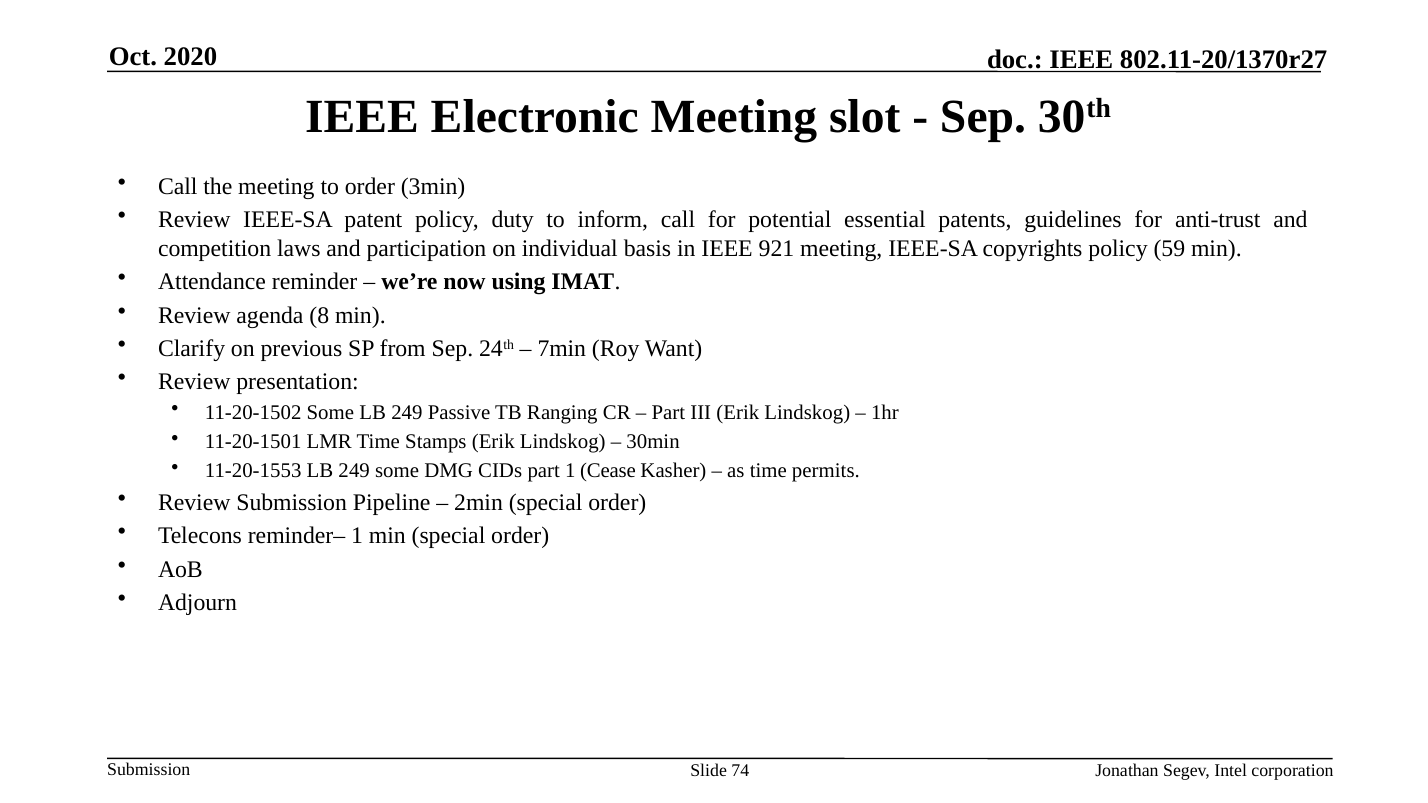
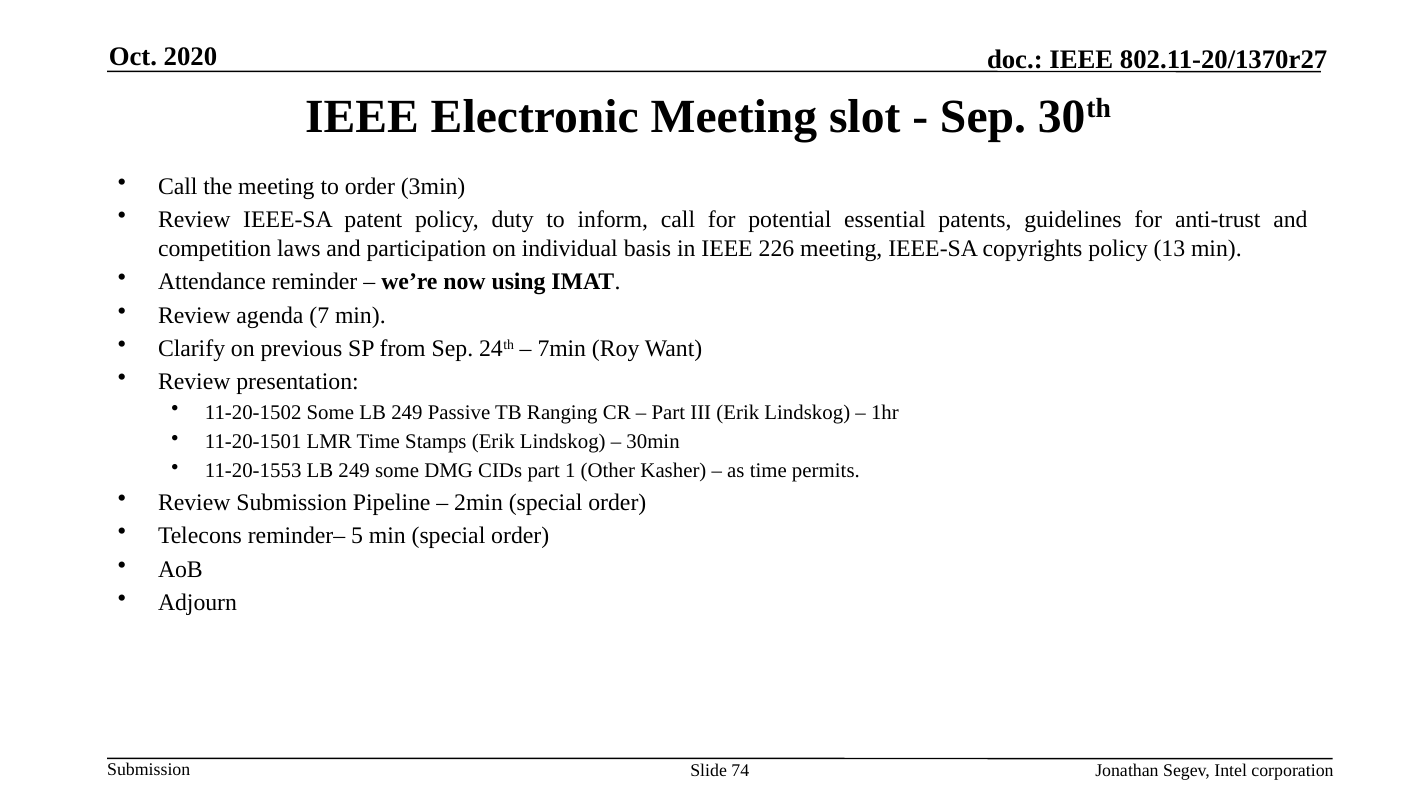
921: 921 -> 226 (777, 249)
59: 59 -> 13 (1169, 249)
8: 8 -> 7 (319, 315)
Cease: Cease -> Other (608, 471)
reminder– 1: 1 -> 5 (357, 536)
